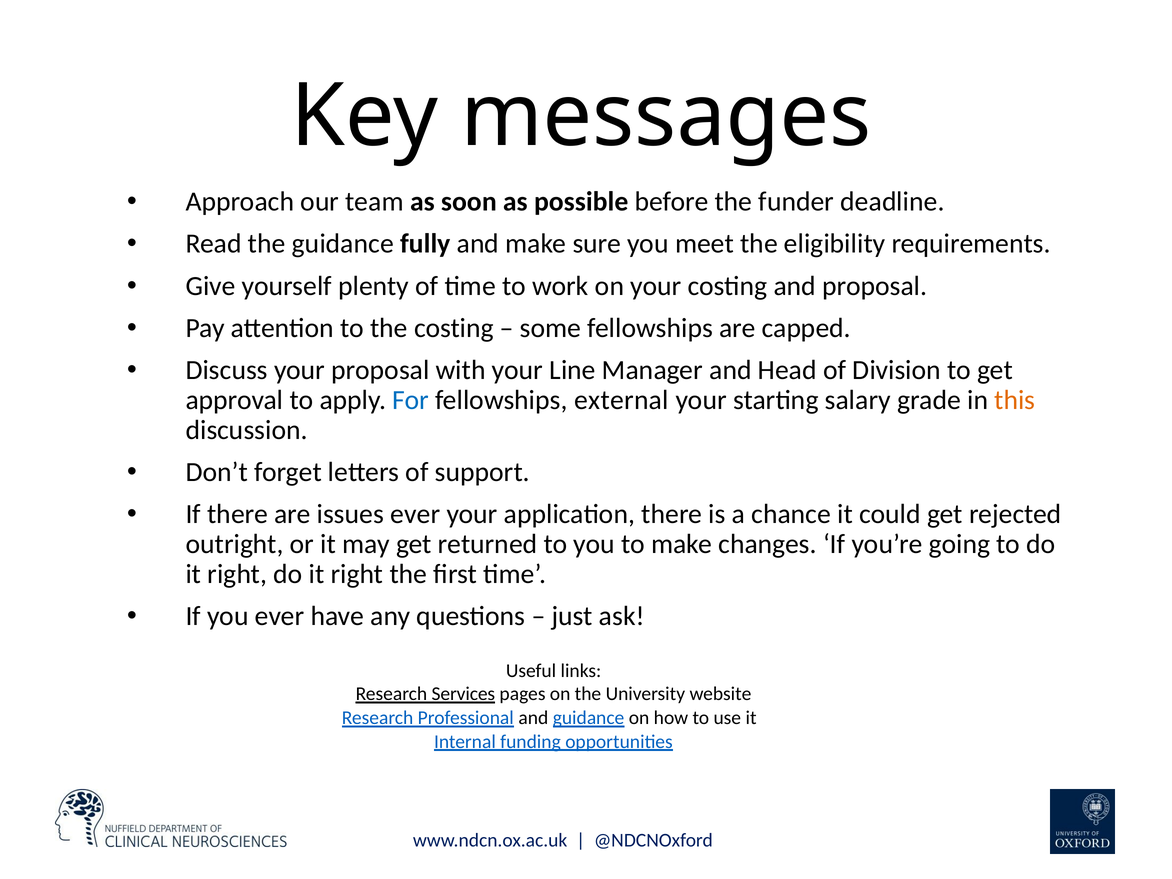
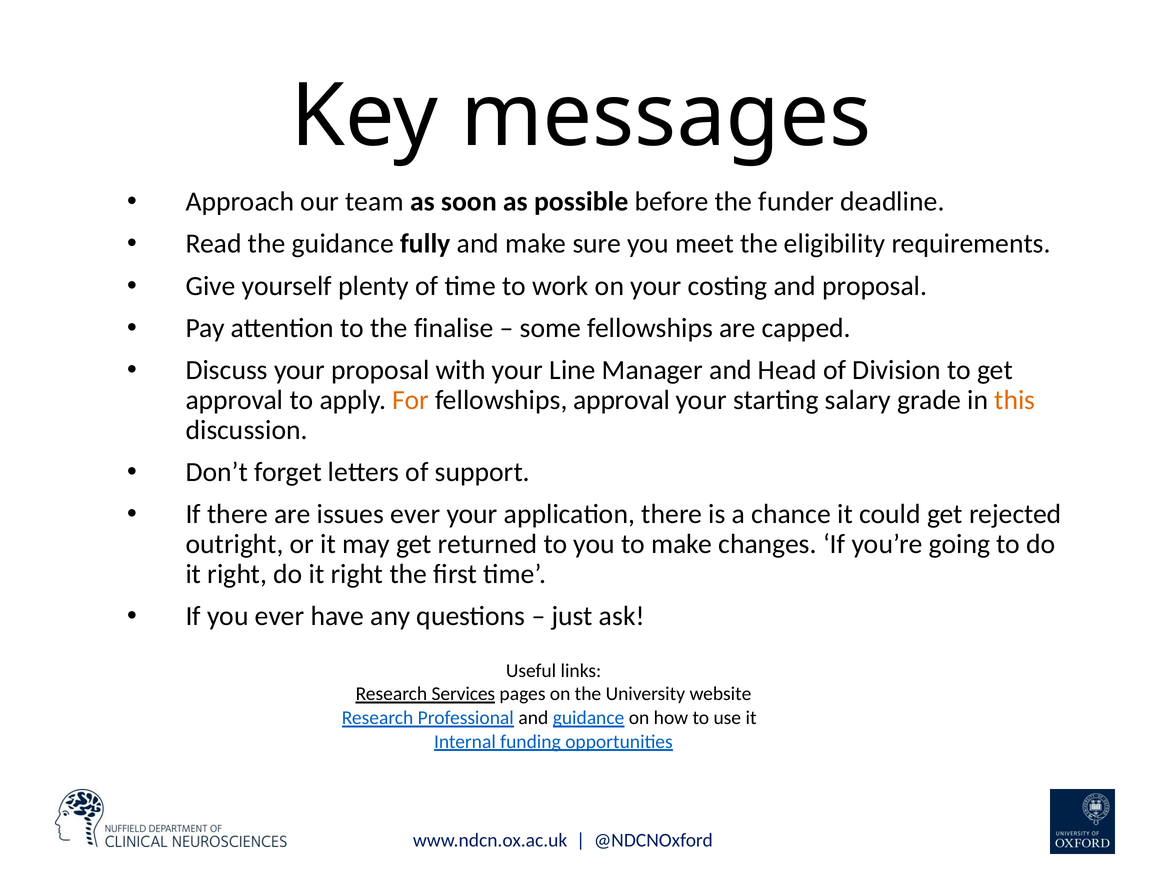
the costing: costing -> finalise (454, 328)
For colour: blue -> orange (411, 400)
fellowships external: external -> approval (622, 400)
